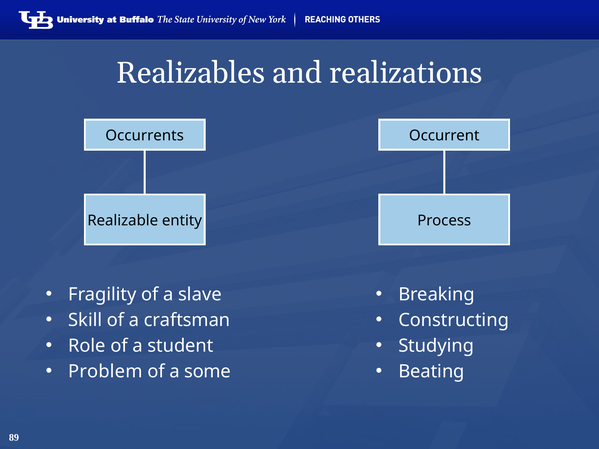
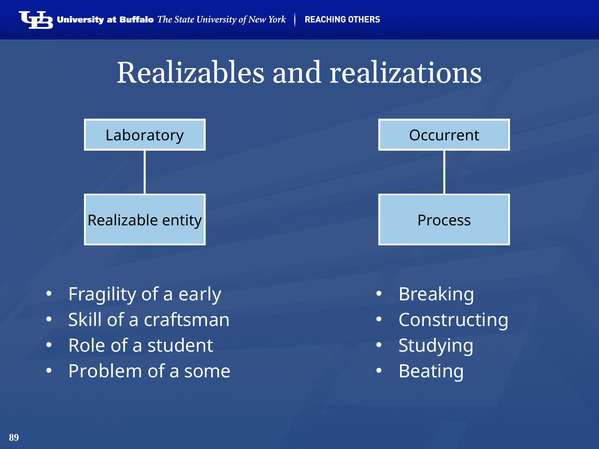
Occurrents: Occurrents -> Laboratory (145, 136)
slave: slave -> early (200, 295)
